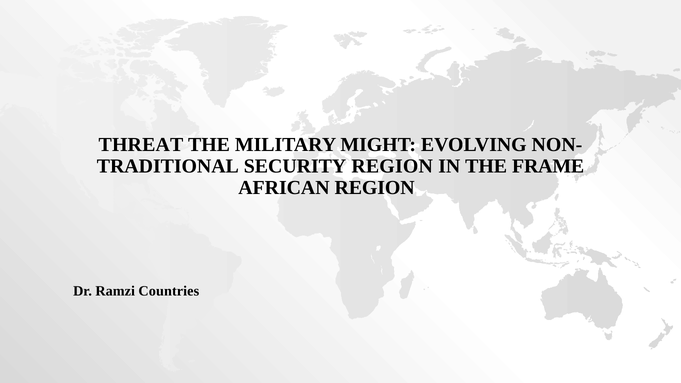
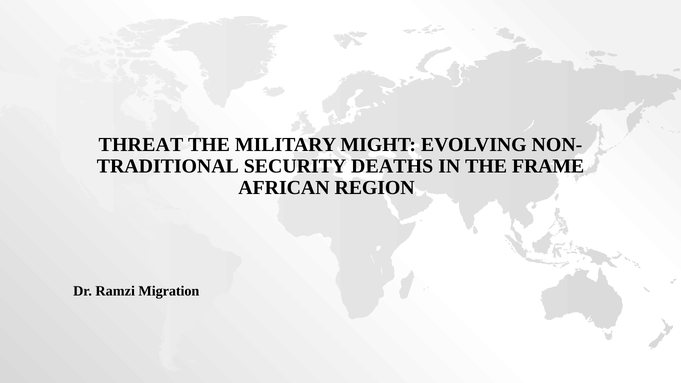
SECURITY REGION: REGION -> DEATHS (392, 166)
Countries: Countries -> Migration (169, 291)
